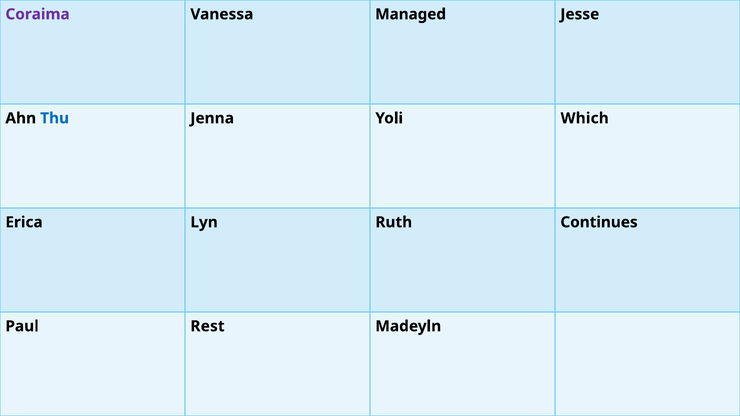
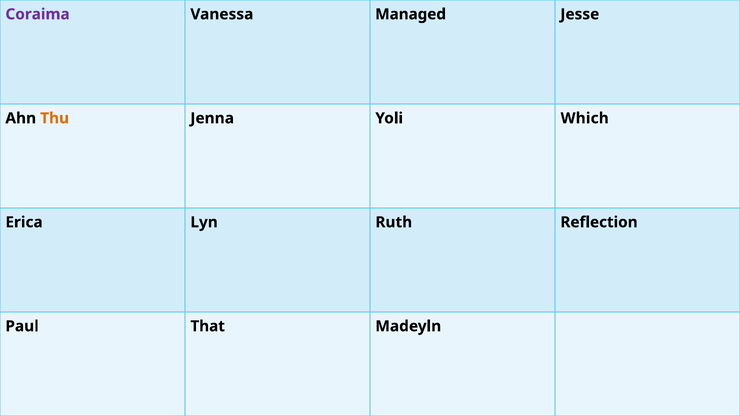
Thu colour: blue -> orange (55, 118)
Continues: Continues -> Reflection (599, 222)
Rest: Rest -> That (208, 326)
